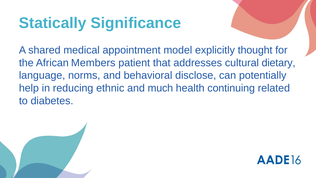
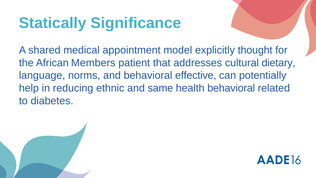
disclose: disclose -> effective (196, 75)
much: much -> same (160, 88)
health continuing: continuing -> behavioral (231, 88)
